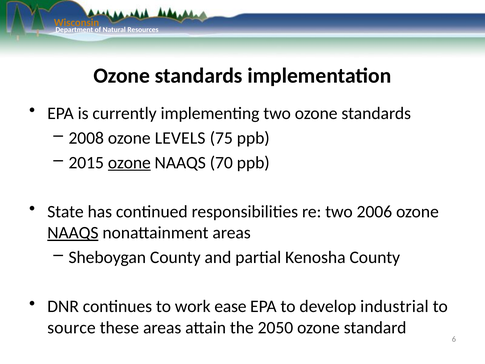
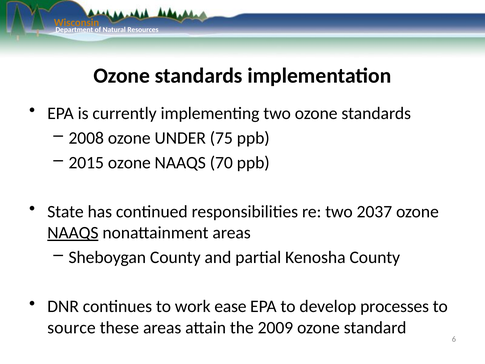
LEVELS: LEVELS -> UNDER (180, 138)
ozone underline: present -> none (129, 162)
2006: 2006 -> 2037 (374, 212)
industrial: industrial -> processes (395, 306)
2050: 2050 -> 2009 (275, 327)
